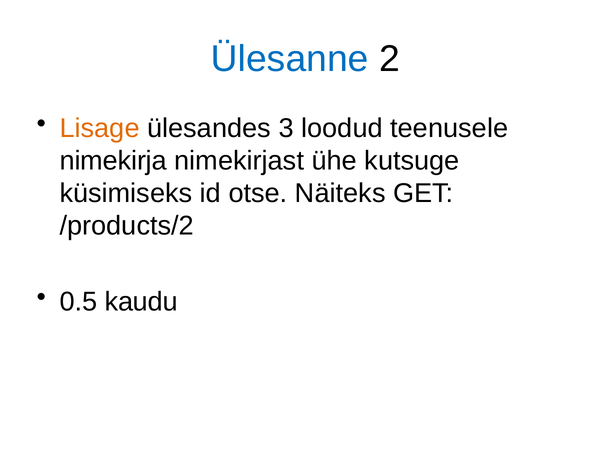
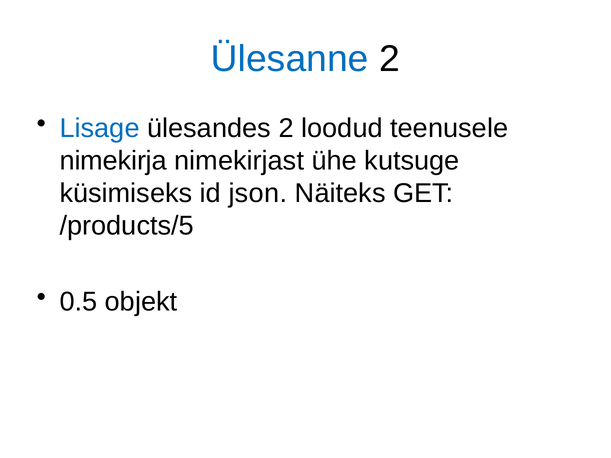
Lisage colour: orange -> blue (100, 128)
ülesandes 3: 3 -> 2 (286, 128)
otse: otse -> json (258, 193)
/products/2: /products/2 -> /products/5 (127, 226)
kaudu: kaudu -> objekt (141, 302)
